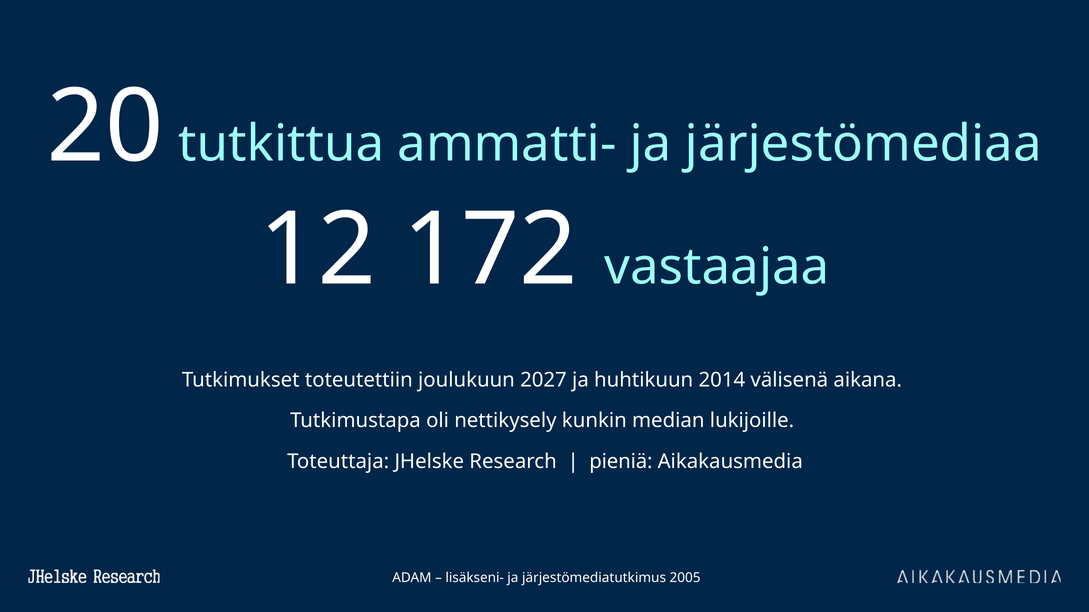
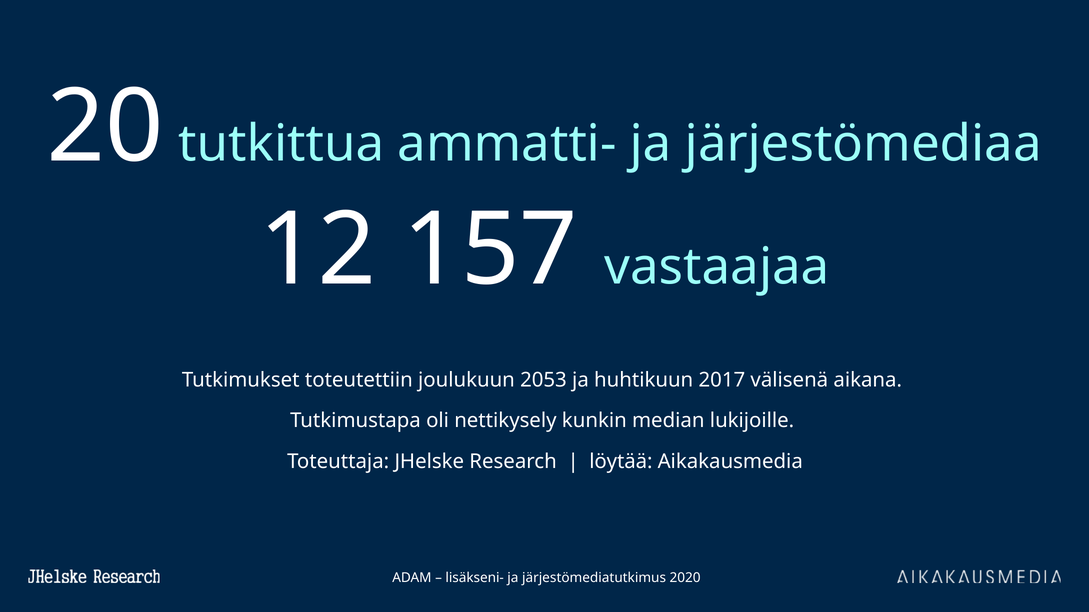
172: 172 -> 157 (490, 250)
2027: 2027 -> 2053 (543, 380)
2014: 2014 -> 2017 (722, 380)
pieniä: pieniä -> löytää (621, 462)
2005: 2005 -> 2020 (685, 579)
